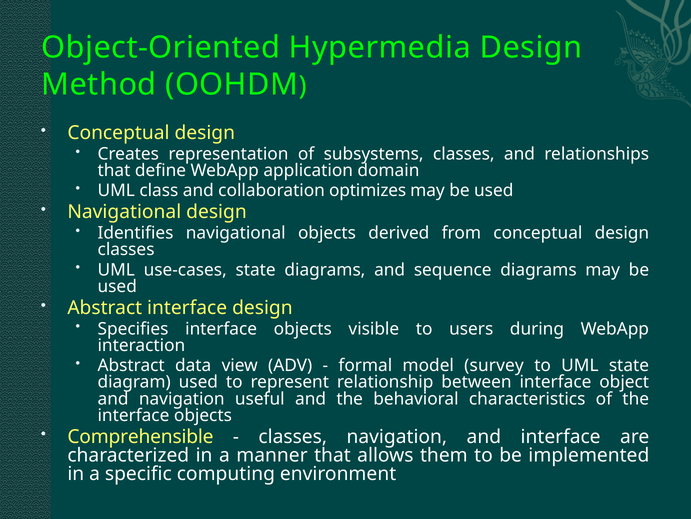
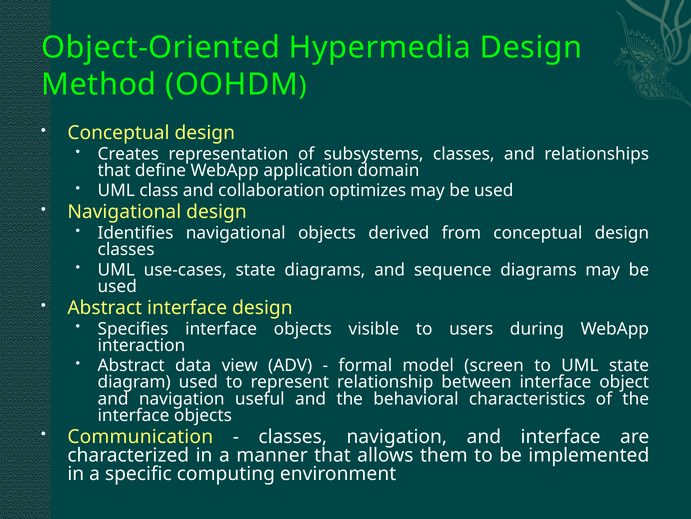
survey: survey -> screen (494, 365)
Comprehensible: Comprehensible -> Communication (140, 436)
